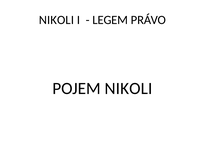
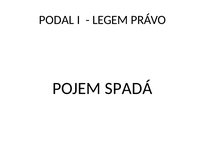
NIKOLI: NIKOLI -> PODAL (57, 20)
POJEM NIKOLI: NIKOLI -> SPADÁ (128, 88)
